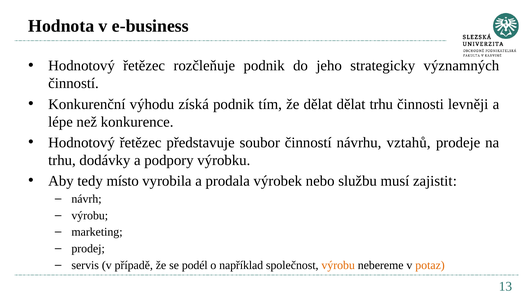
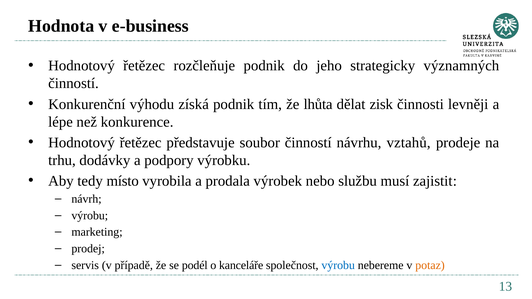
že dělat: dělat -> lhůta (318, 104)
dělat trhu: trhu -> zisk (381, 104)
například: například -> kanceláře (241, 265)
výrobu colour: orange -> blue (338, 265)
